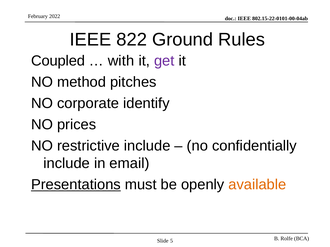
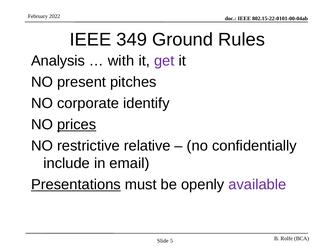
822: 822 -> 349 (132, 40)
Coupled: Coupled -> Analysis (58, 61)
method: method -> present (82, 82)
prices underline: none -> present (77, 125)
restrictive include: include -> relative (147, 146)
available colour: orange -> purple (257, 185)
